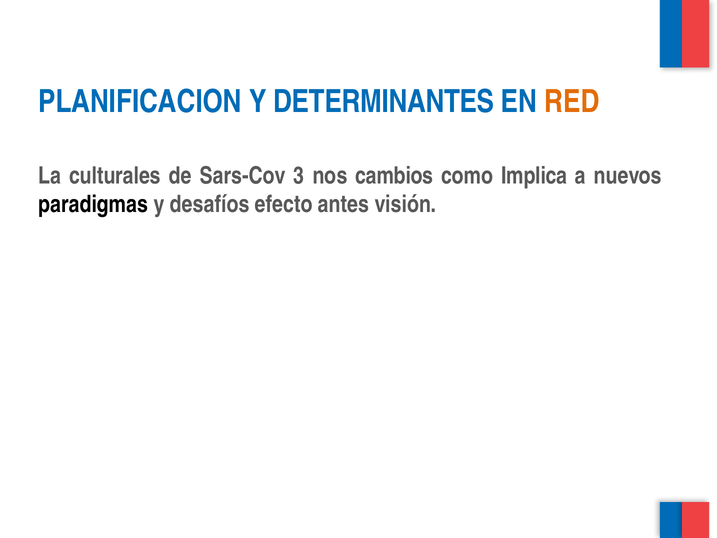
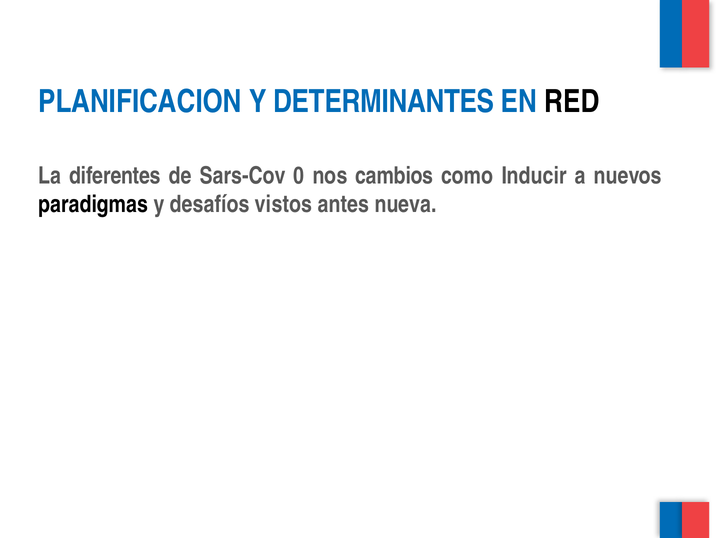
RED colour: orange -> black (572, 102)
culturales: culturales -> diferentes (115, 176)
3: 3 -> 0 (299, 176)
Implica: Implica -> Inducir (534, 176)
efecto: efecto -> vistos (284, 204)
visión: visión -> nueva (406, 204)
